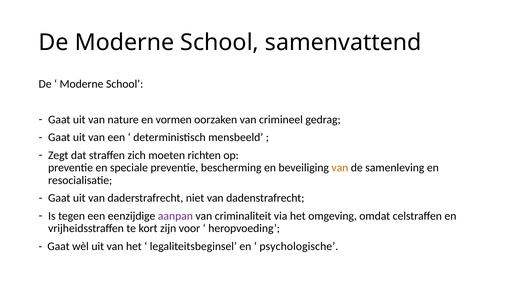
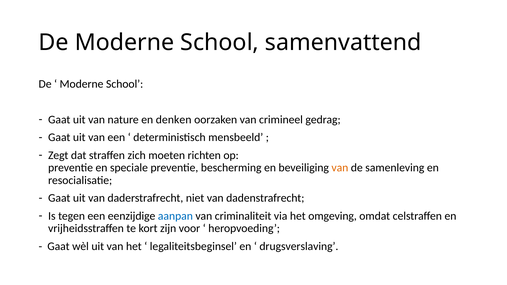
vormen: vormen -> denken (174, 120)
aanpan colour: purple -> blue (175, 216)
psychologische: psychologische -> drugsverslaving (299, 246)
